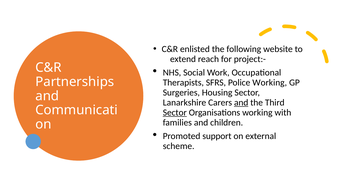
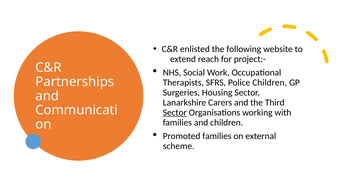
Police Working: Working -> Children (270, 83)
and underline: present -> none (241, 103)
Promoted support: support -> families (217, 136)
